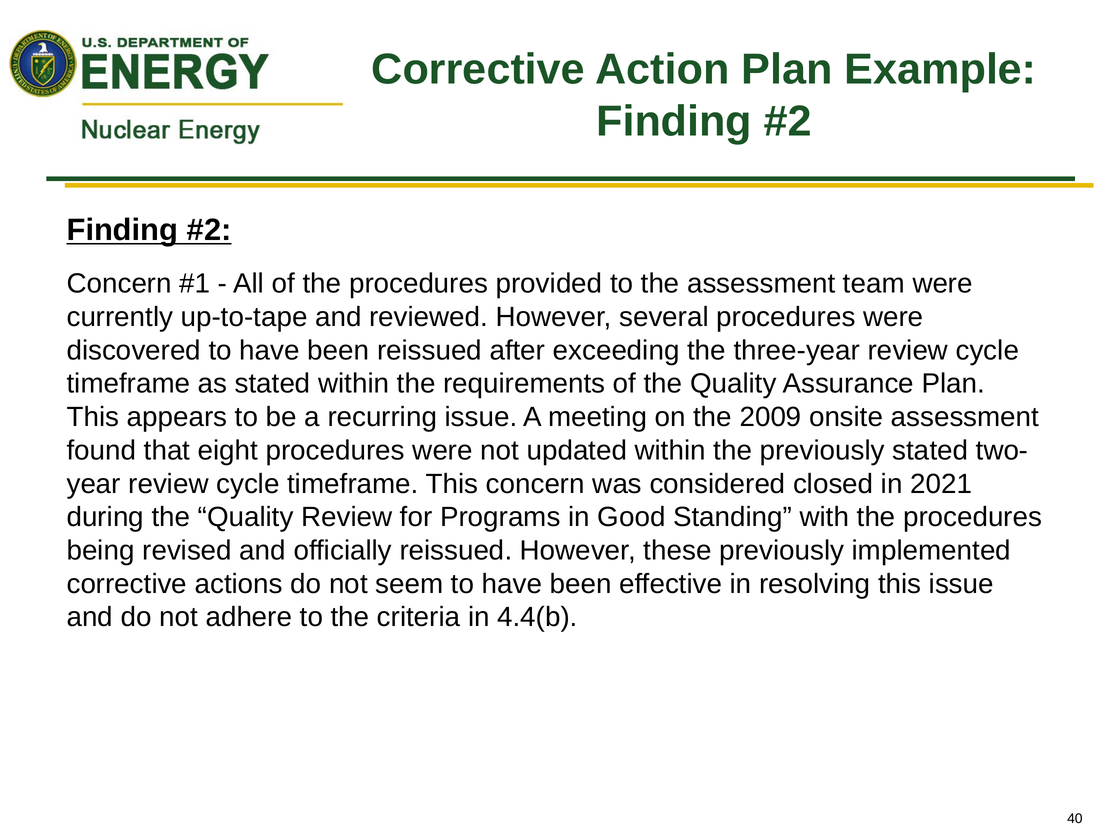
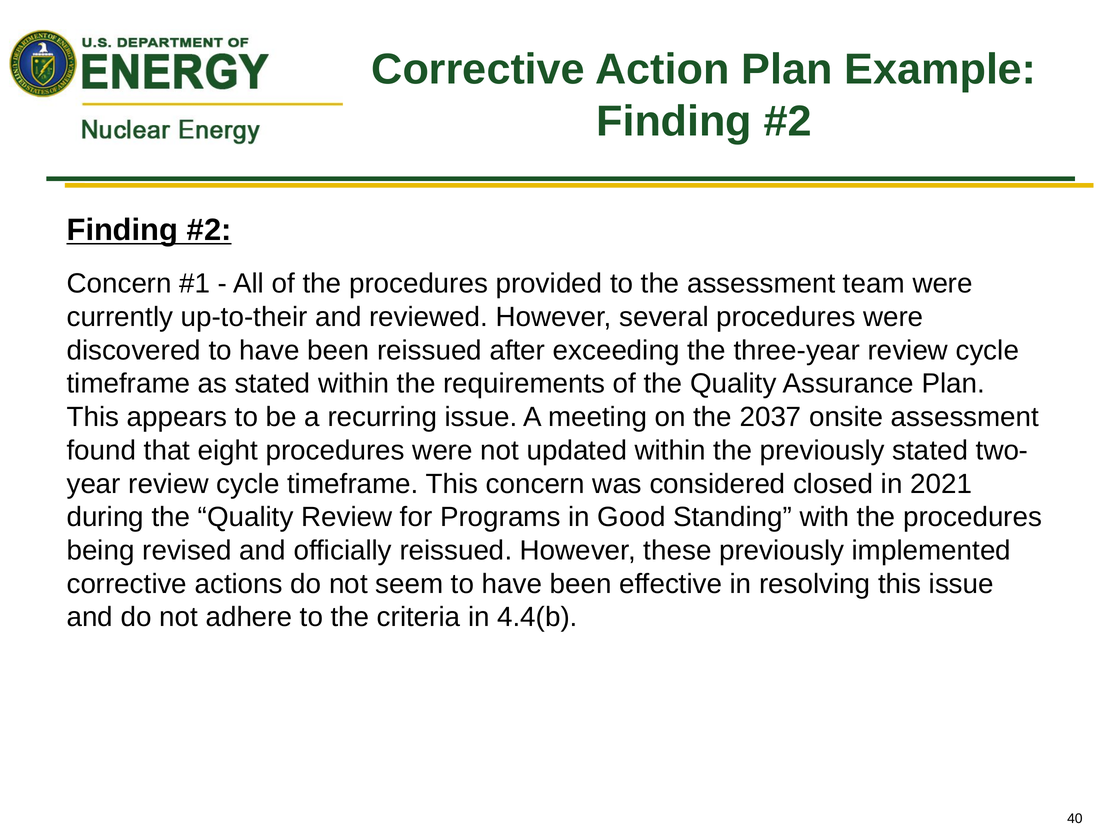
up-to-tape: up-to-tape -> up-to-their (244, 317)
2009: 2009 -> 2037 (771, 417)
